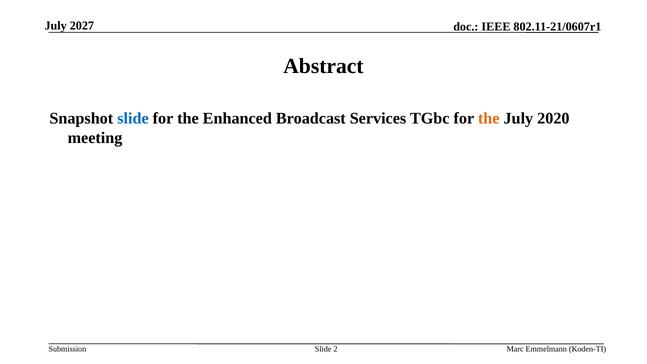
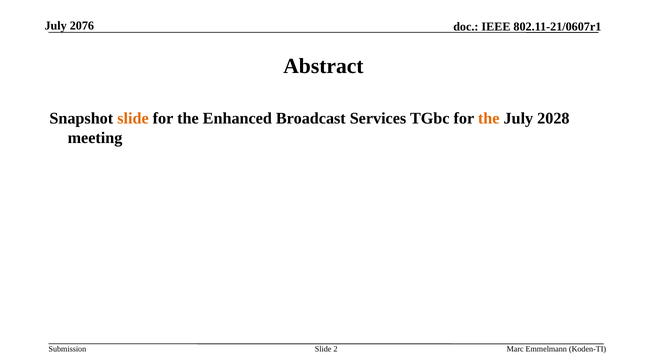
2027: 2027 -> 2076 (82, 26)
slide colour: blue -> orange (133, 118)
2020: 2020 -> 2028 (553, 118)
